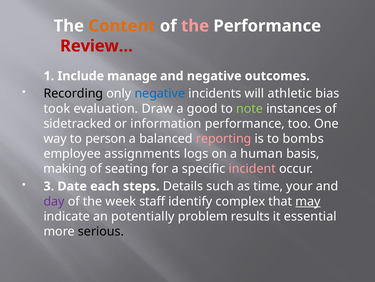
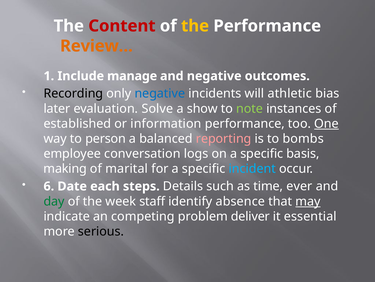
Content colour: orange -> red (122, 26)
the colour: pink -> yellow (195, 26)
Review… colour: red -> orange (96, 46)
took: took -> later (57, 108)
Draw: Draw -> Solve (157, 108)
good: good -> show (202, 108)
sidetracked: sidetracked -> established (77, 123)
One underline: none -> present (326, 123)
assignments: assignments -> conversation (142, 153)
on a human: human -> specific (262, 153)
seating: seating -> marital (127, 168)
incident colour: pink -> light blue (252, 168)
3: 3 -> 6 (49, 186)
your: your -> ever (299, 186)
day colour: purple -> green (54, 201)
complex: complex -> absence (240, 201)
potentially: potentially -> competing (143, 216)
results: results -> deliver (250, 216)
